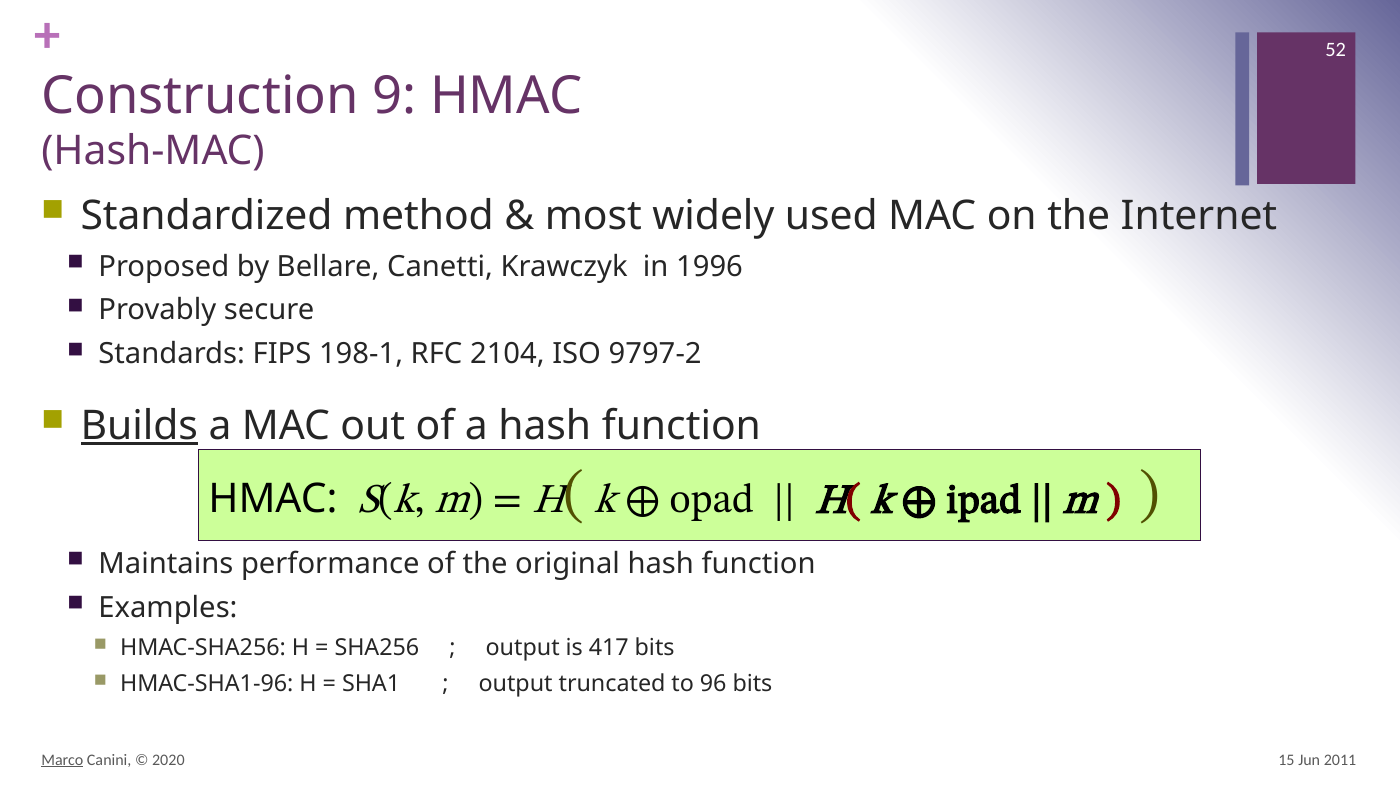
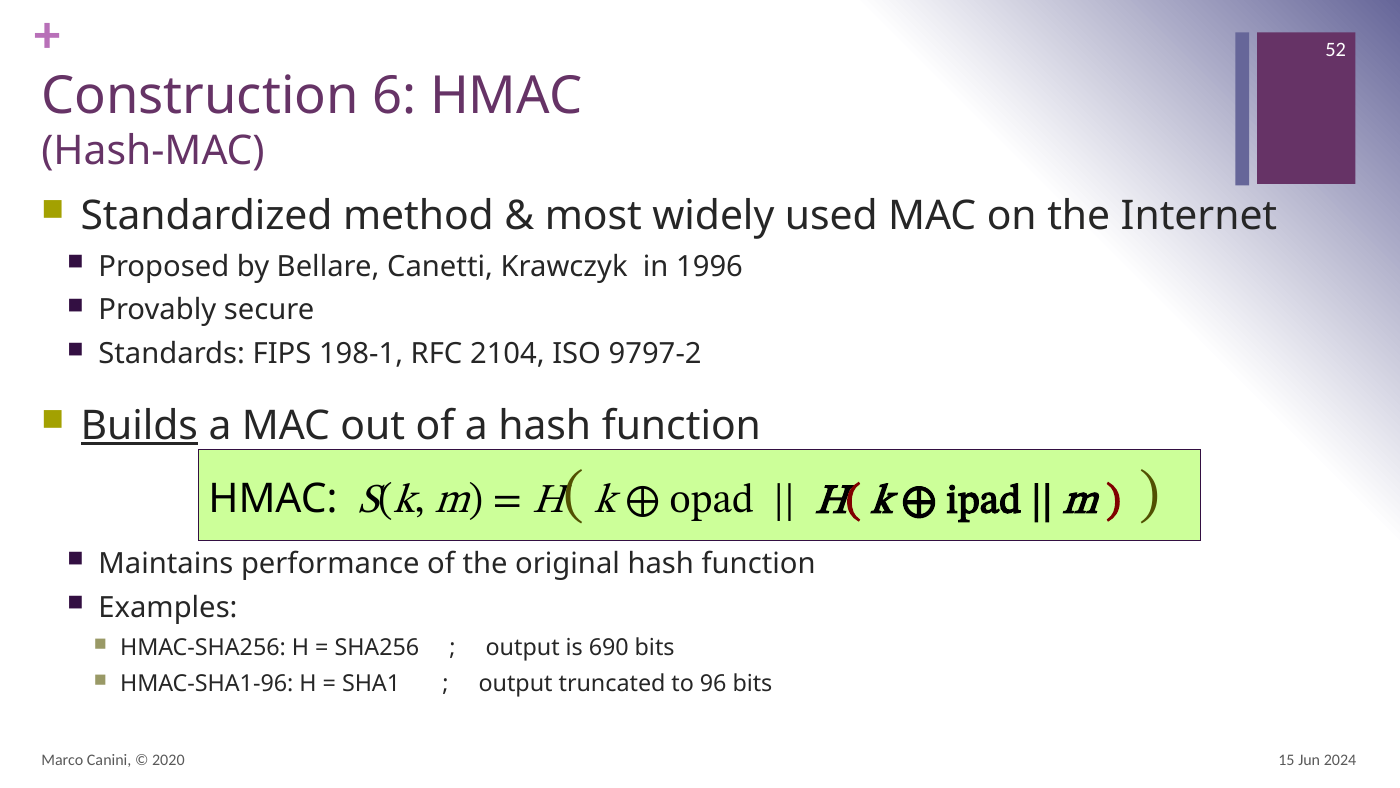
9: 9 -> 6 (394, 96)
417: 417 -> 690 (609, 647)
Marco underline: present -> none (62, 759)
2011: 2011 -> 2024 (1340, 760)
